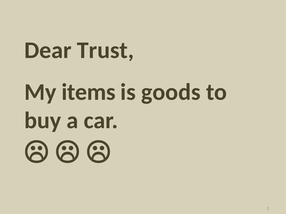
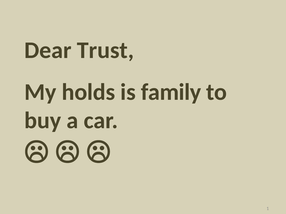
items: items -> holds (88, 92)
goods: goods -> family (171, 92)
